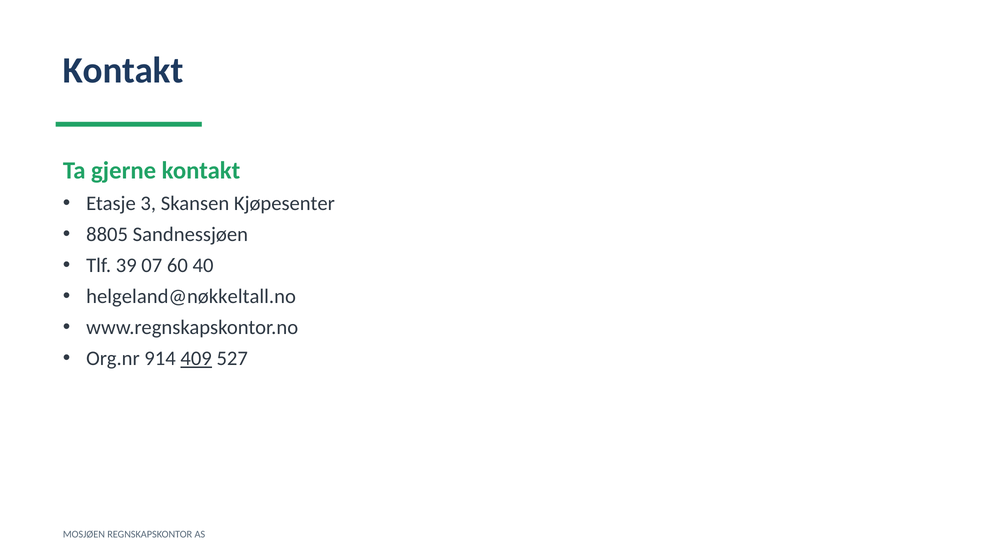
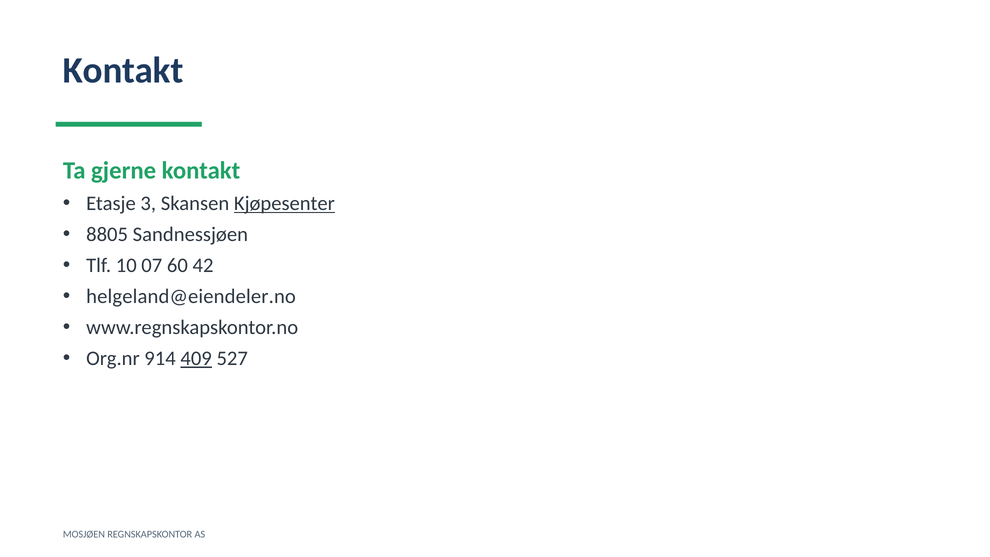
Kjøpesenter underline: none -> present (284, 204)
39: 39 -> 10 (126, 265)
40: 40 -> 42 (203, 265)
helgeland@nøkkeltall.no: helgeland@nøkkeltall.no -> helgeland@eiendeler.no (191, 296)
